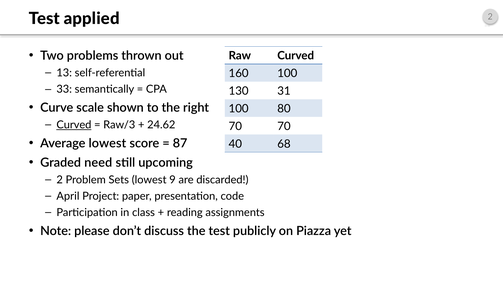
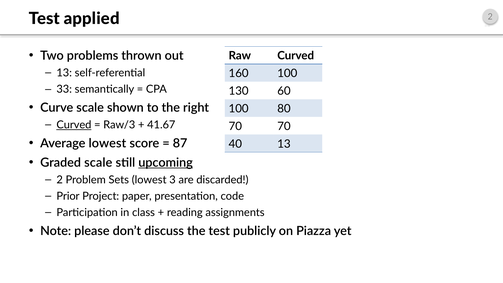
31: 31 -> 60 (284, 91)
24.62: 24.62 -> 41.67 (161, 125)
40 68: 68 -> 13 (284, 144)
Graded need: need -> scale (98, 163)
upcoming underline: none -> present (166, 163)
9: 9 -> 3 (172, 180)
April: April -> Prior (68, 196)
